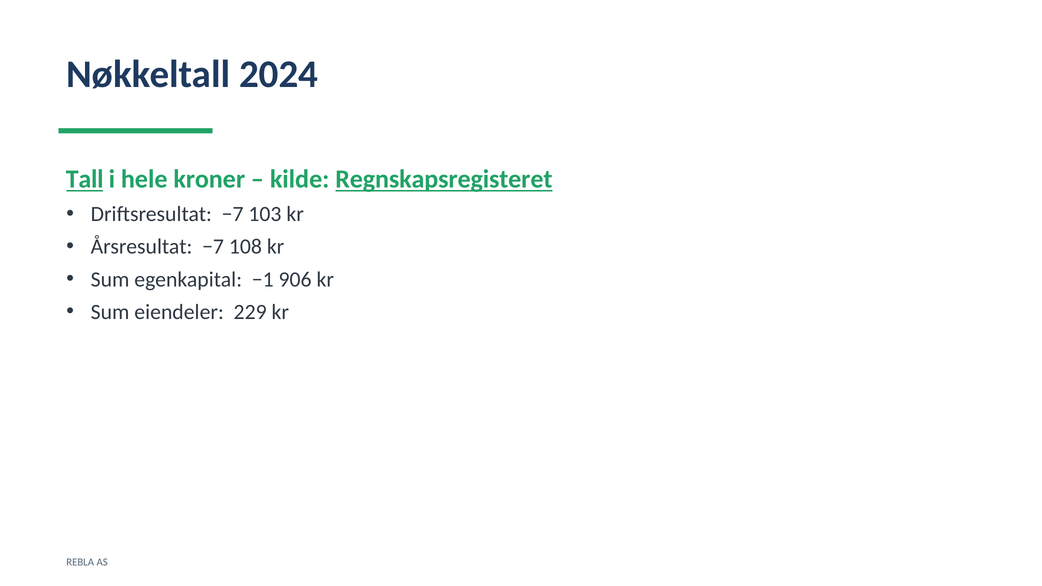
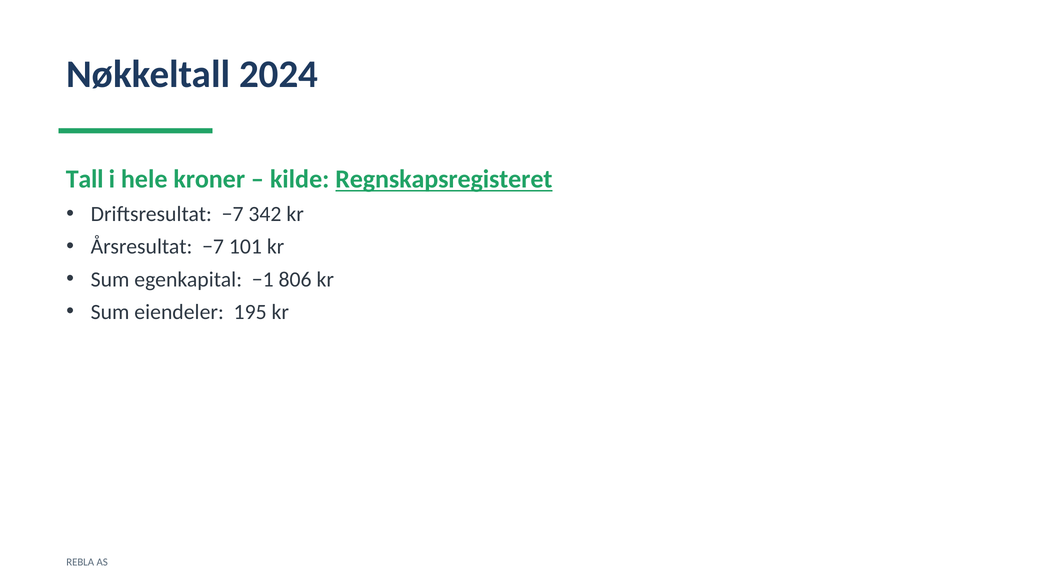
Tall underline: present -> none (85, 179)
103: 103 -> 342 (265, 214)
108: 108 -> 101 (245, 247)
906: 906 -> 806 (295, 279)
229: 229 -> 195 (250, 312)
